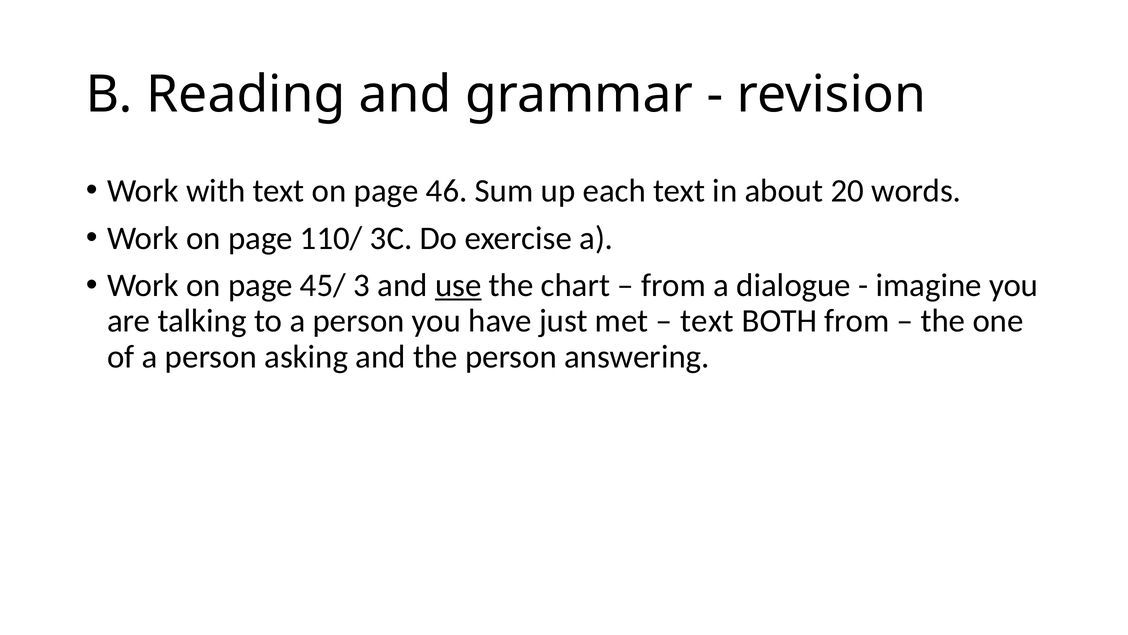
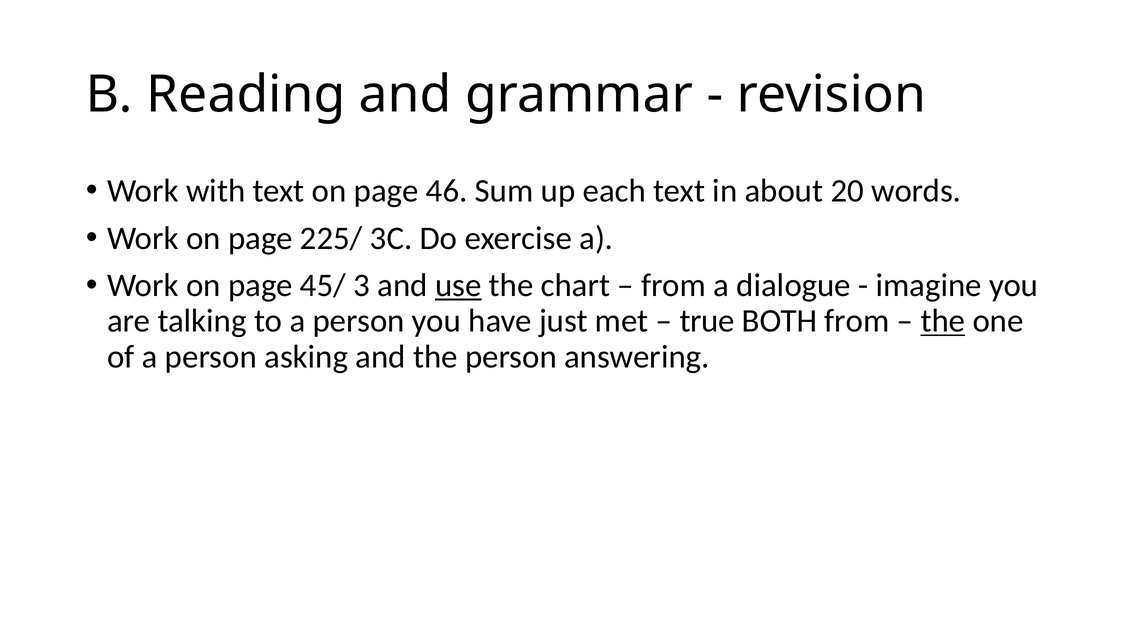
110/: 110/ -> 225/ (331, 238)
text: text -> true (707, 321)
the underline: none -> present (943, 321)
